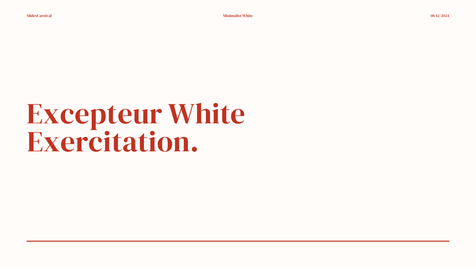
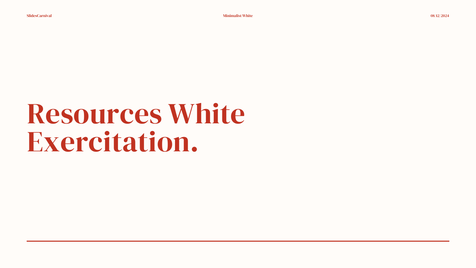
Excepteur: Excepteur -> Resources (95, 114)
